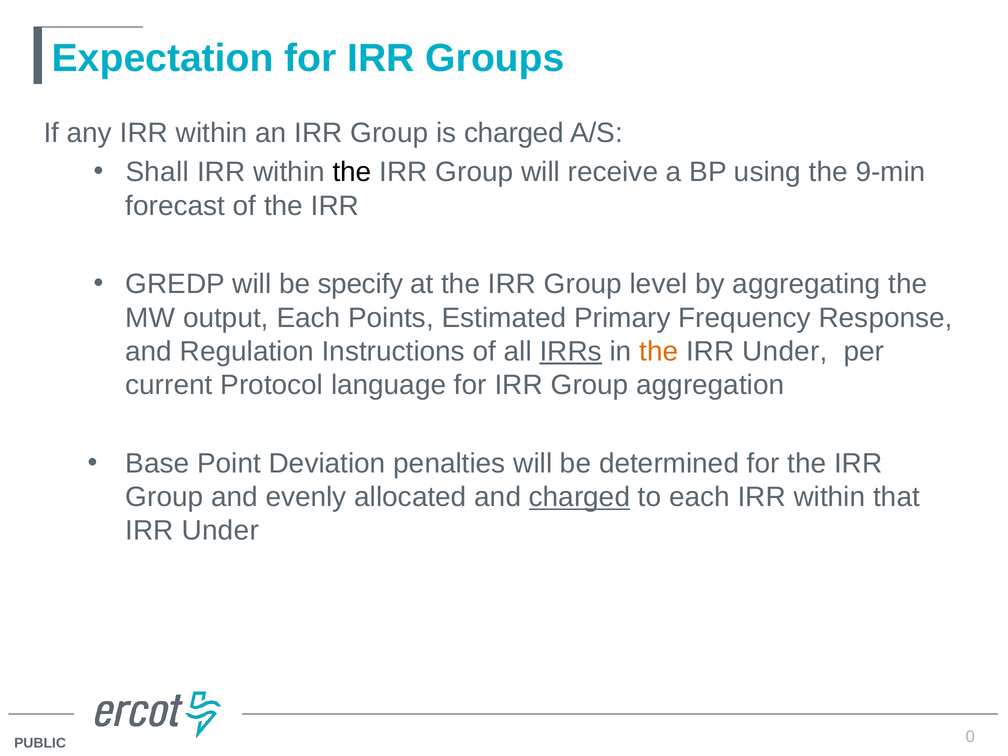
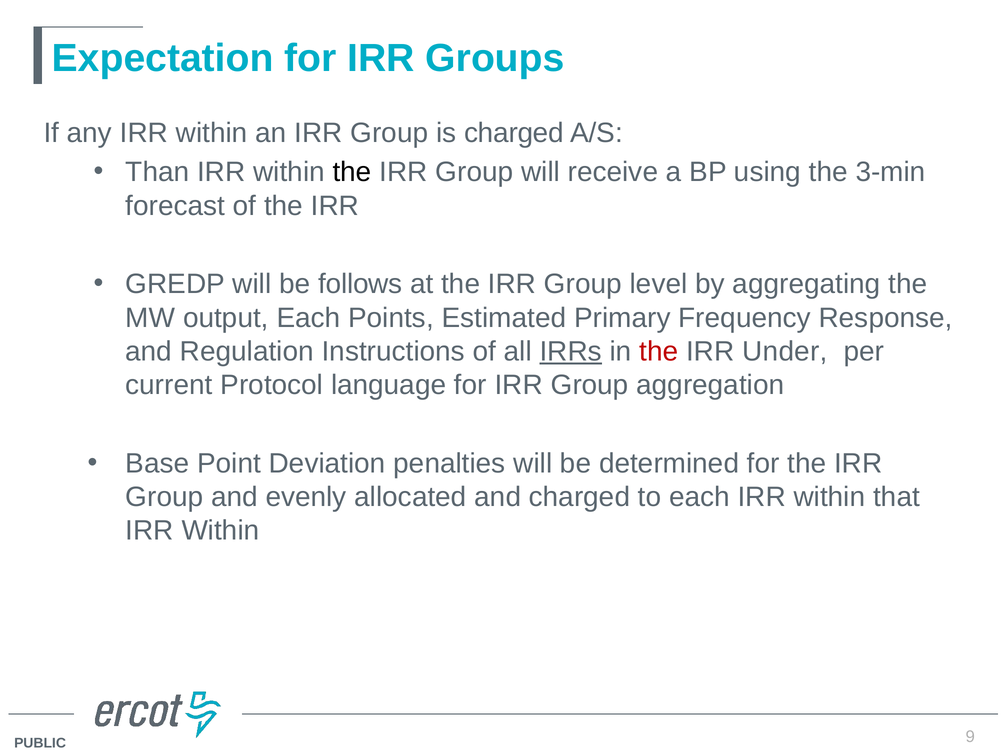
Shall: Shall -> Than (157, 172)
9-min: 9-min -> 3-min (891, 172)
specify: specify -> follows (360, 284)
the colour: orange -> red (659, 351)
charged underline: present -> none (579, 497)
Under: Under -> Within (220, 531)
0: 0 -> 9 (970, 737)
